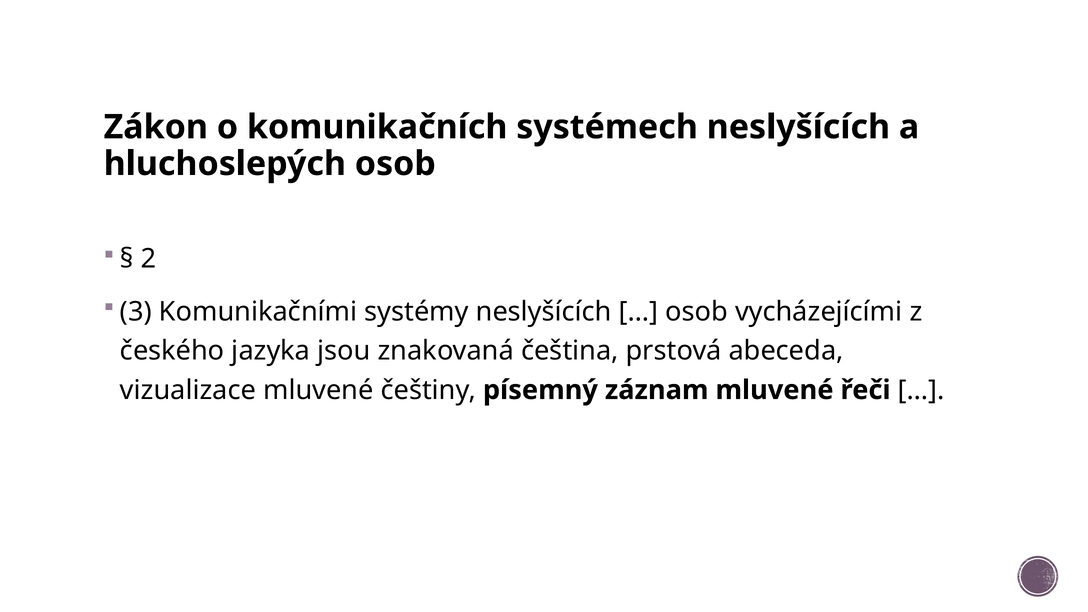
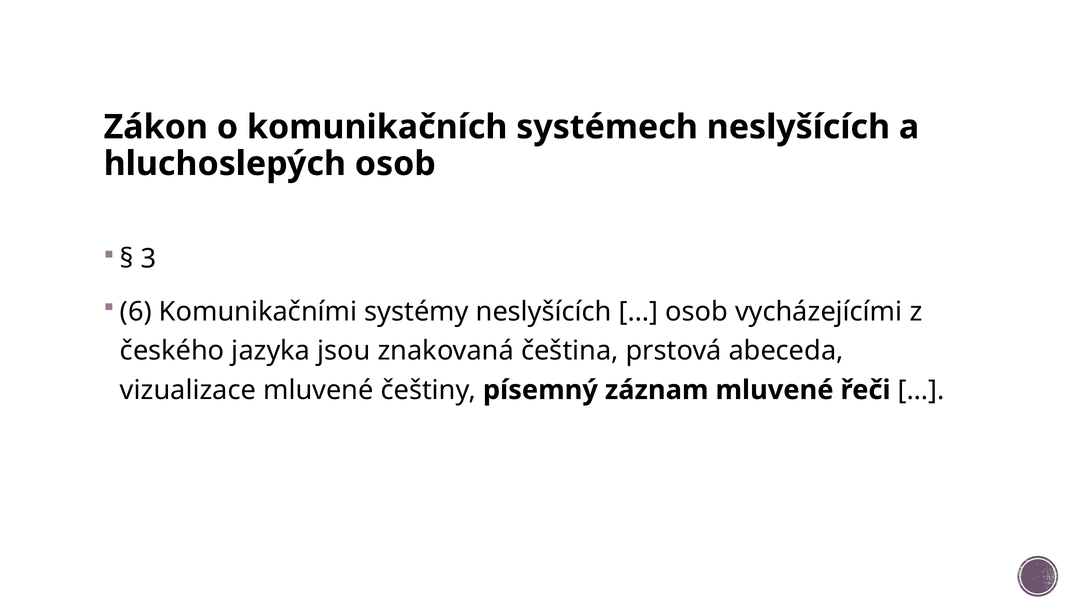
2: 2 -> 3 (149, 259)
3: 3 -> 6 (136, 312)
